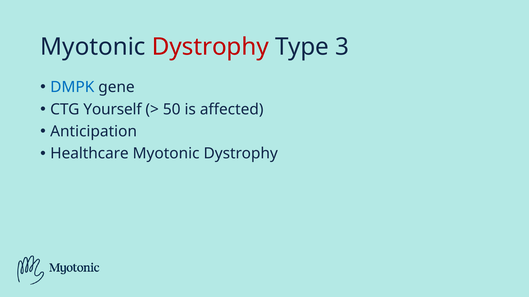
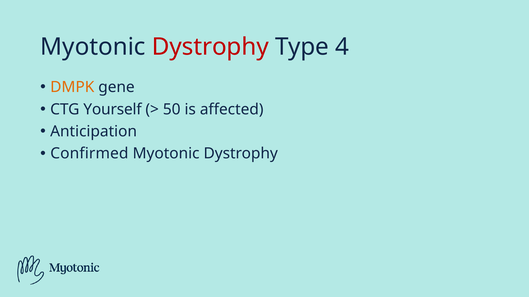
3: 3 -> 4 (342, 47)
DMPK colour: blue -> orange (72, 87)
Healthcare: Healthcare -> Confirmed (89, 154)
